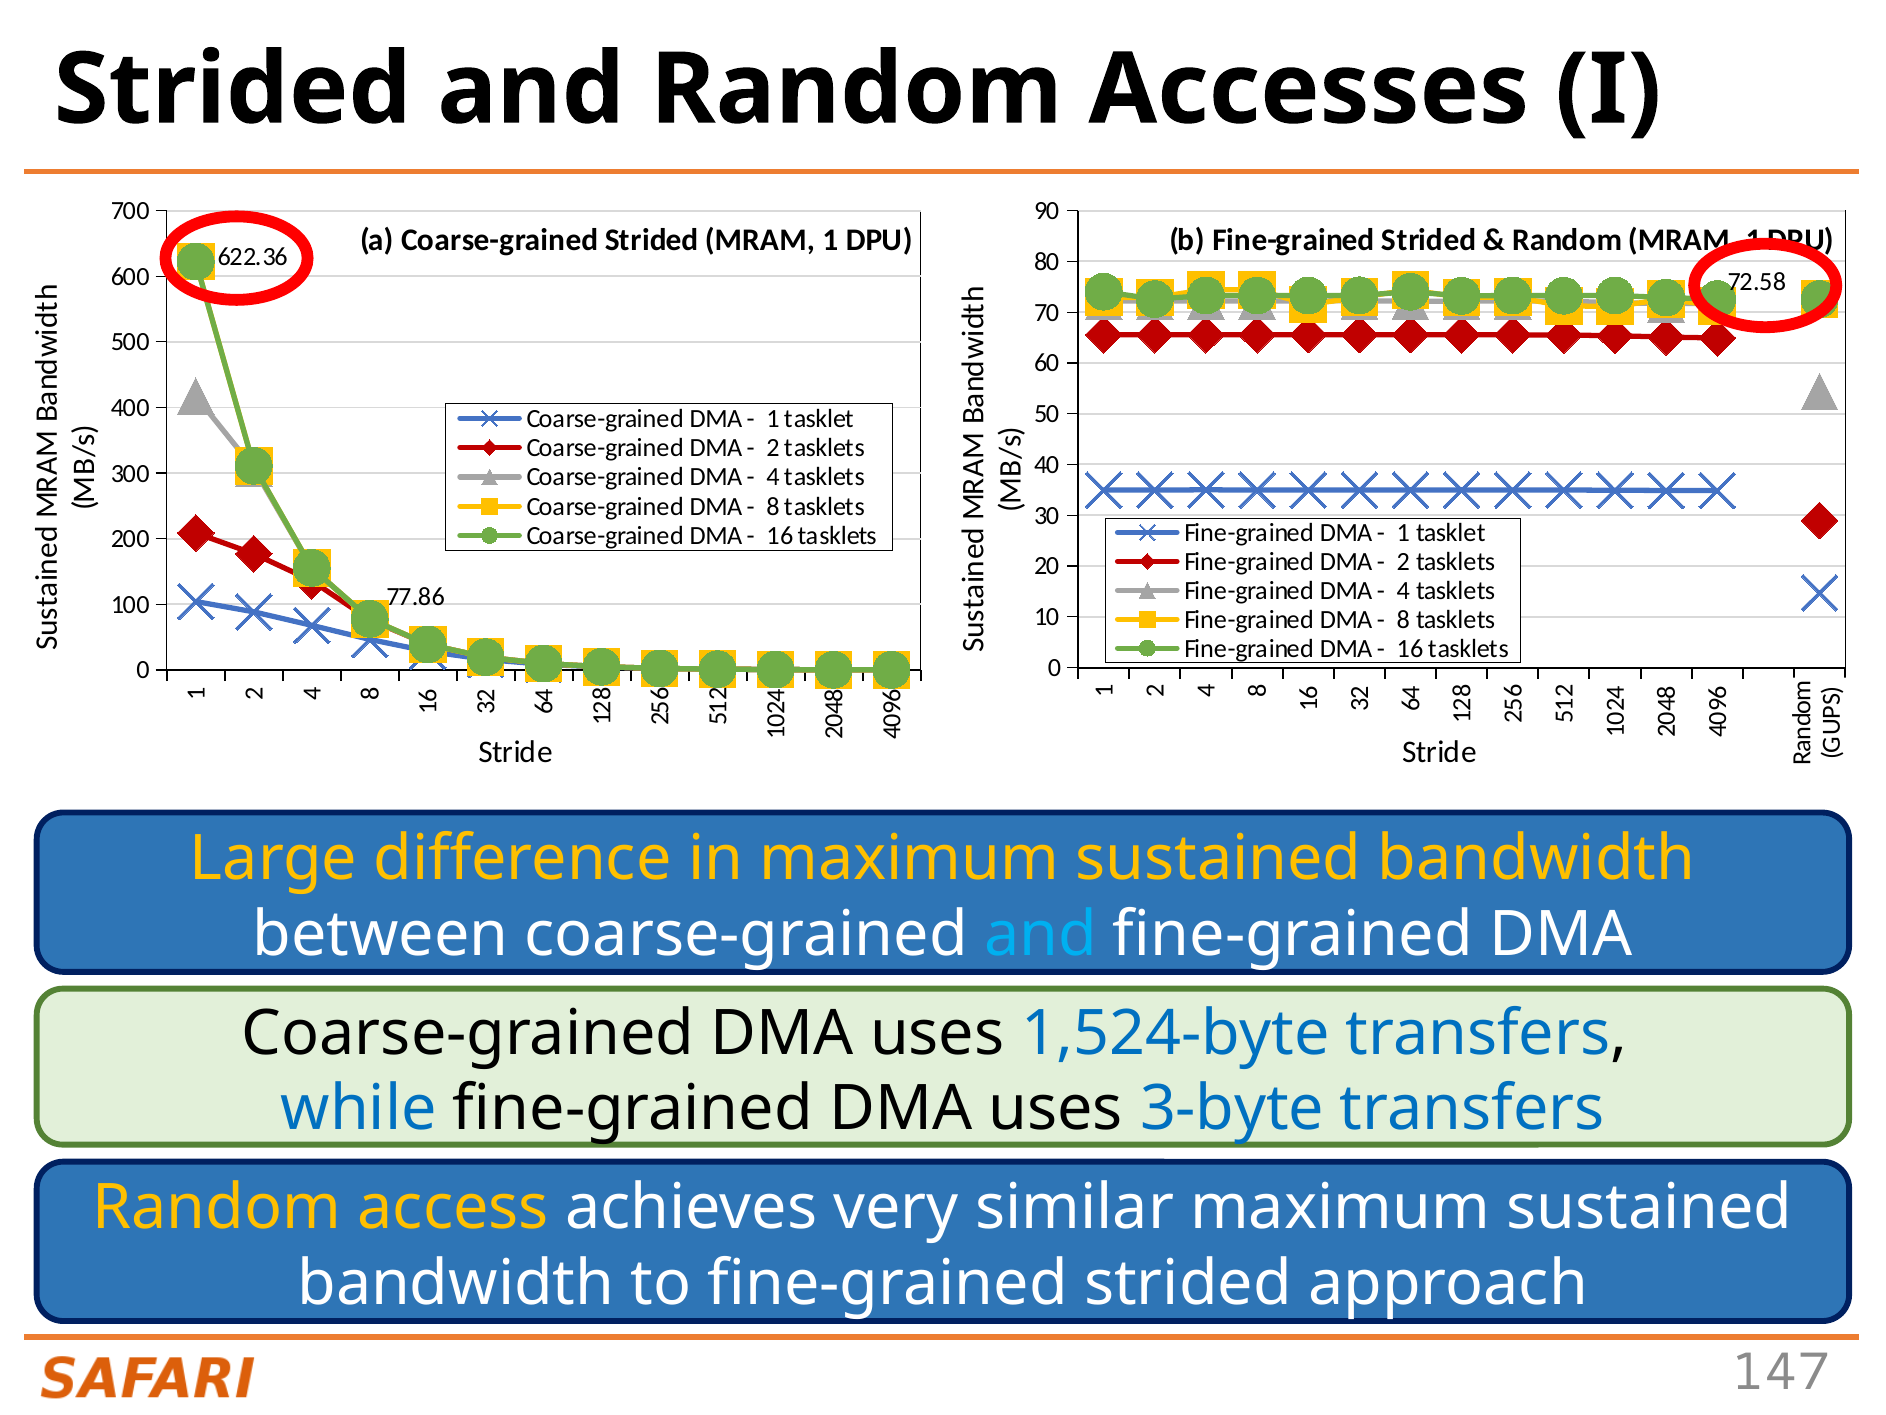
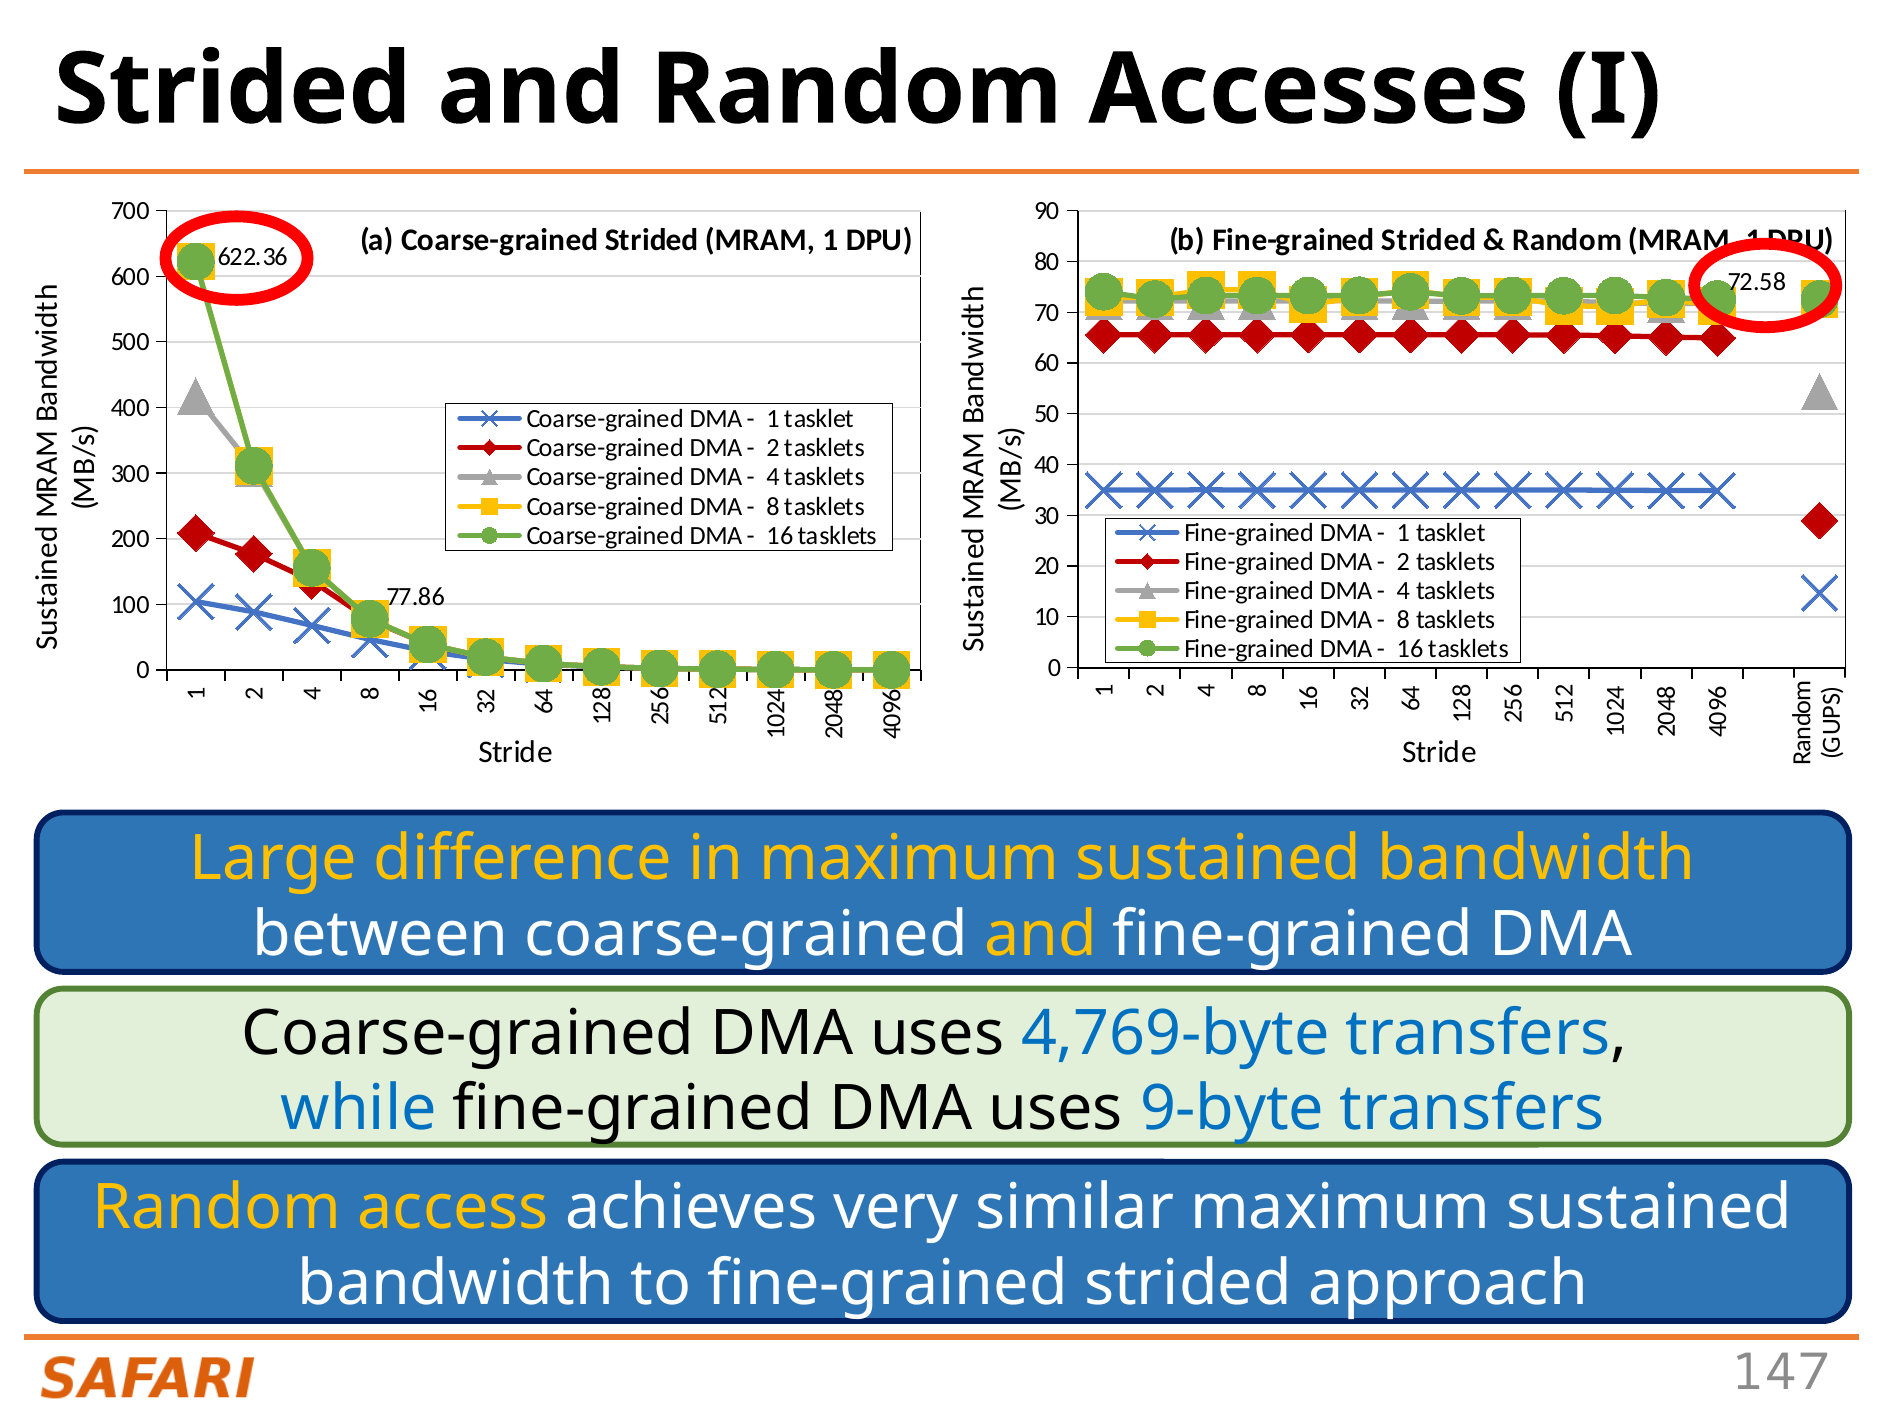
and colour: light blue -> yellow (1040, 934)
1,524-byte: 1,524-byte -> 4,769-byte (1175, 1033)
3-byte: 3-byte -> 9-byte (1232, 1108)
